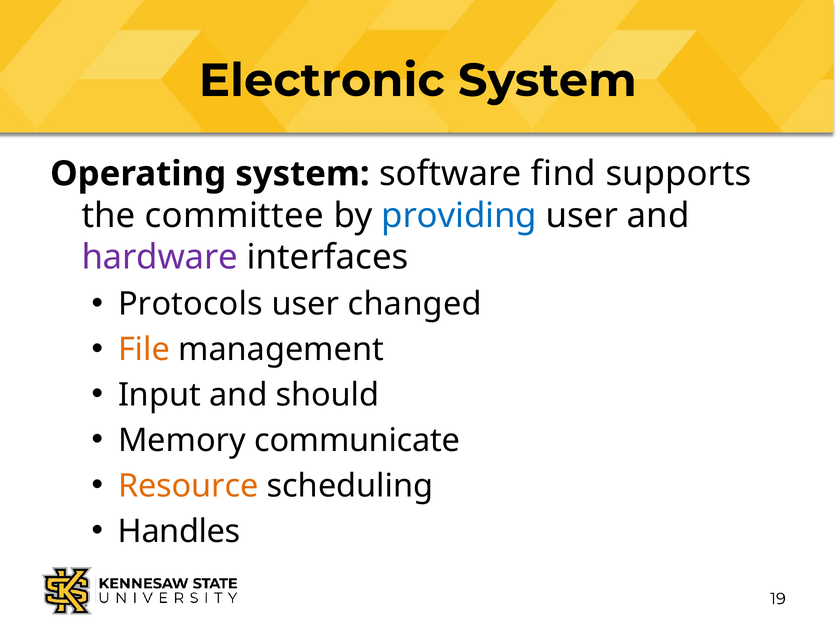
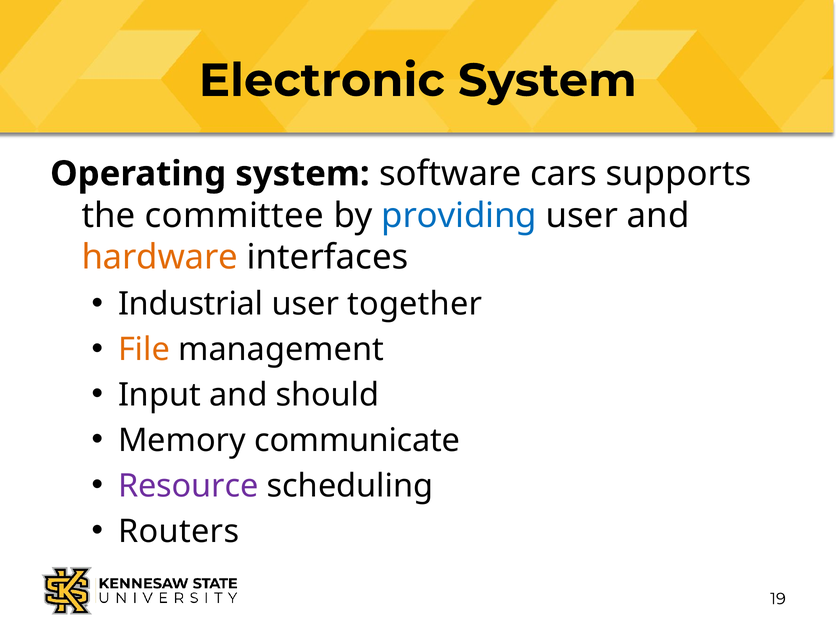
find: find -> cars (564, 174)
hardware colour: purple -> orange (160, 257)
Protocols: Protocols -> Industrial (191, 304)
changed: changed -> together (415, 304)
Resource colour: orange -> purple (188, 486)
Handles: Handles -> Routers (179, 531)
